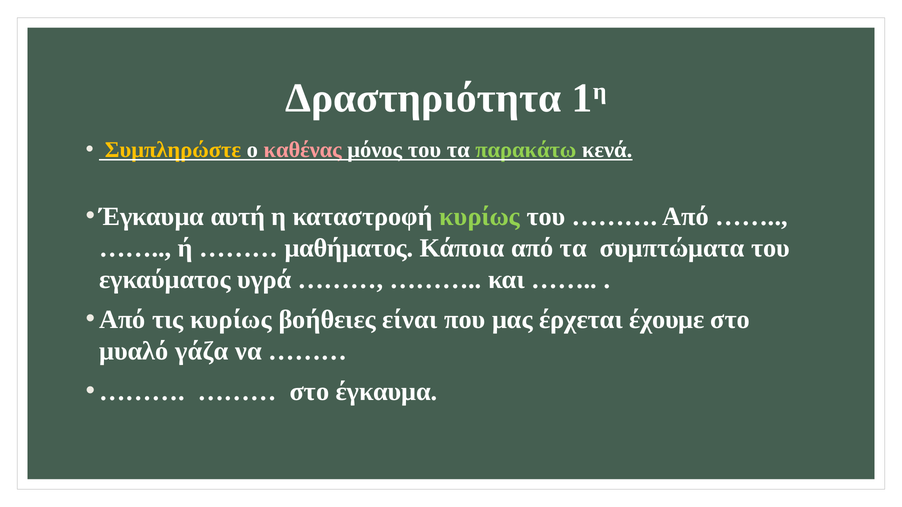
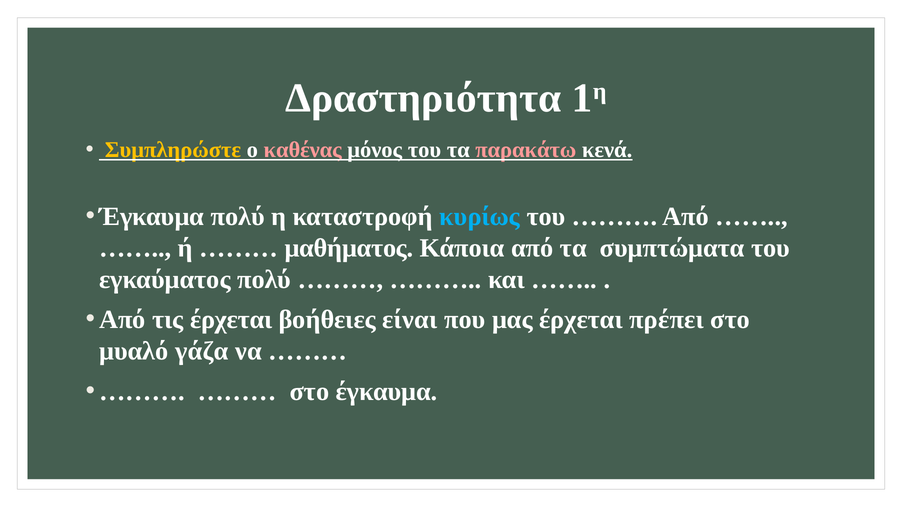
παρακάτω colour: light green -> pink (526, 150)
Έγκαυμα αυτή: αυτή -> πολύ (238, 217)
κυρίως colour: light green -> light blue (480, 217)
εγκαύματος υγρά: υγρά -> πολύ (264, 280)
τις κυρίως: κυρίως -> έρχεται (231, 320)
έχουμε: έχουμε -> πρέπει (667, 320)
